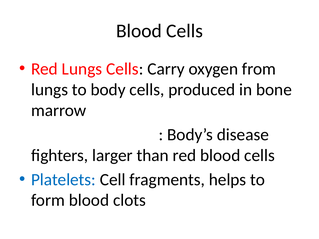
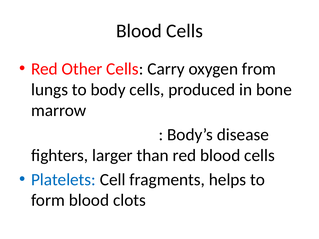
Red Lungs: Lungs -> Other (82, 69)
